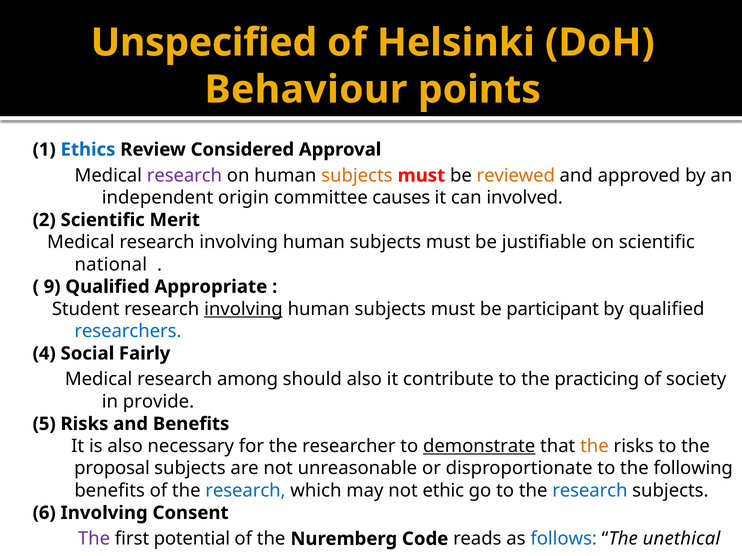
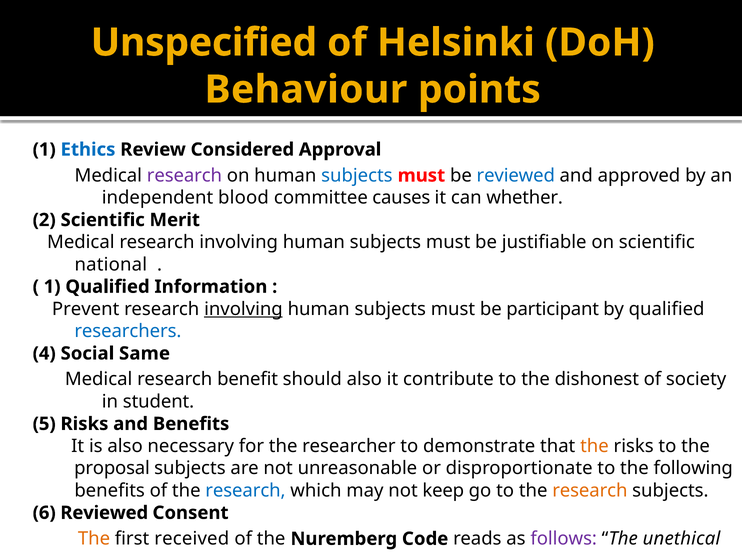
subjects colour: orange -> blue (357, 176)
reviewed colour: orange -> blue (516, 176)
origin: origin -> blood (243, 198)
involved: involved -> whether (525, 198)
9: 9 -> 1 (52, 287)
Appropriate: Appropriate -> Information (211, 287)
Student: Student -> Prevent (86, 309)
Fairly: Fairly -> Same (144, 354)
among: among -> benefit (248, 380)
practicing: practicing -> dishonest (597, 380)
provide: provide -> student (159, 402)
demonstrate underline: present -> none (479, 446)
ethic: ethic -> keep (443, 491)
research colour: blue -> orange (590, 491)
6 Involving: Involving -> Reviewed (104, 513)
The colour: purple -> orange (94, 539)
potential: potential -> received (192, 539)
follows colour: blue -> purple (564, 539)
